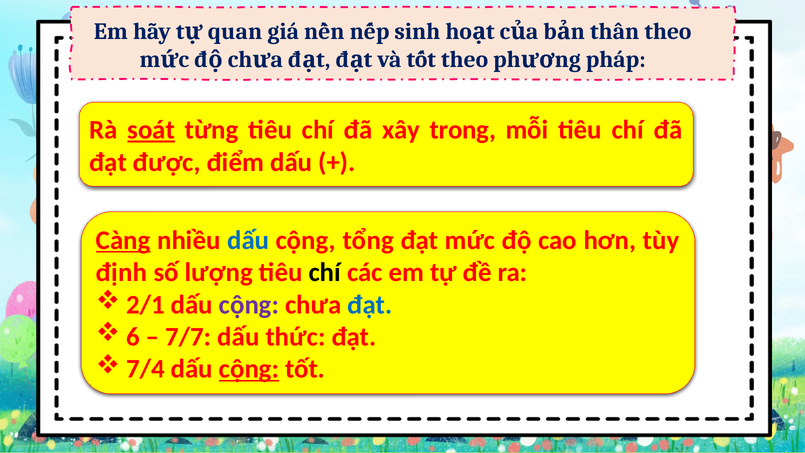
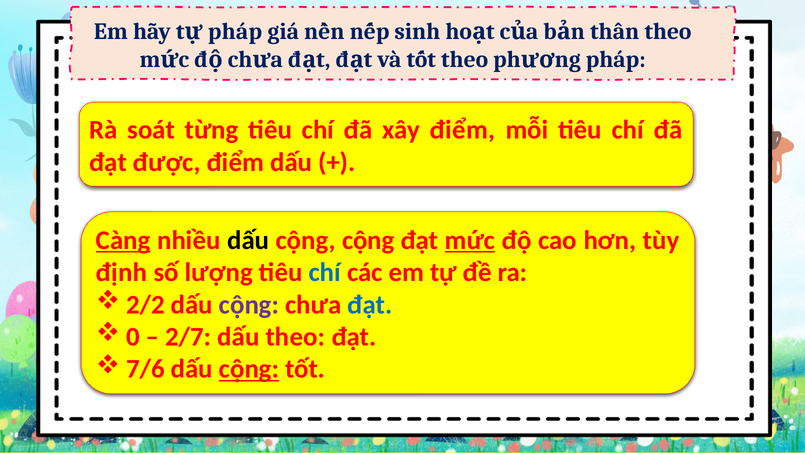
quan: quan -> pháp (235, 31)
soát underline: present -> none (151, 130)
xây trong: trong -> điểm (463, 130)
dấu colour: blue -> black (248, 240)
cộng tổng: tổng -> cộng (368, 240)
mức underline: none -> present (470, 240)
chí colour: black -> blue (325, 272)
2/1: 2/1 -> 2/2 (145, 305)
6: 6 -> 0 (133, 337)
7/7: 7/7 -> 2/7 (188, 337)
dấu thức: thức -> theo (295, 337)
7/4: 7/4 -> 7/6 (145, 369)
